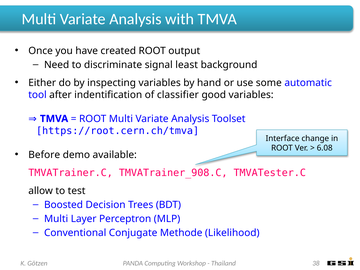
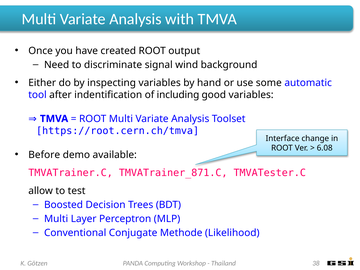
least: least -> wind (187, 65)
classifier: classifier -> including (178, 95)
TMVATrainer_908.C: TMVATrainer_908.C -> TMVATrainer_871.C (173, 173)
